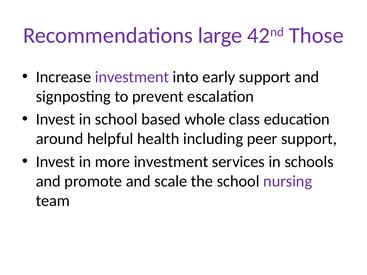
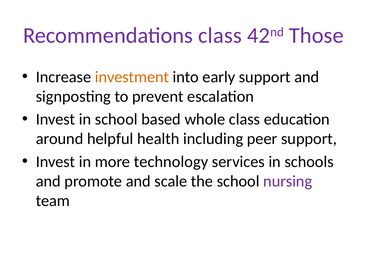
Recommendations large: large -> class (220, 36)
investment colour: purple -> orange (132, 77)
more investment: investment -> technology (171, 162)
